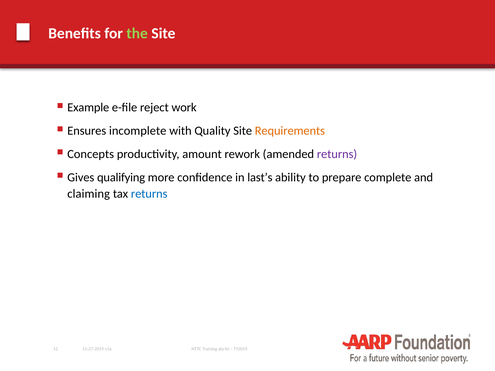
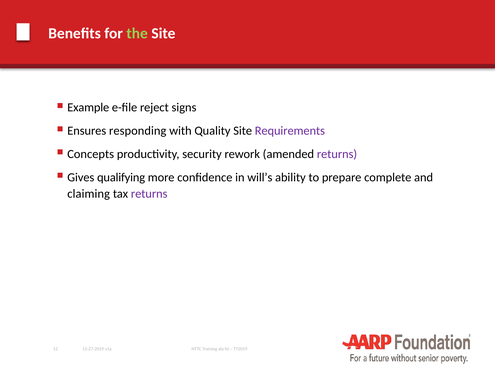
work: work -> signs (184, 108)
incomplete: incomplete -> responding (138, 131)
Requirements colour: orange -> purple (290, 131)
amount: amount -> security (202, 154)
last’s: last’s -> will’s (260, 177)
returns colour: blue -> purple (149, 194)
